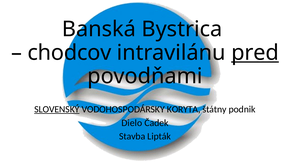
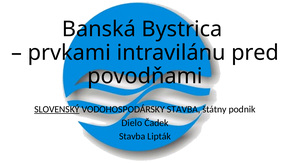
chodcov: chodcov -> prvkami (69, 53)
pred underline: present -> none (255, 53)
VODOHOSPODÁRSKY KORYTA: KORYTA -> STAVBA (184, 109)
